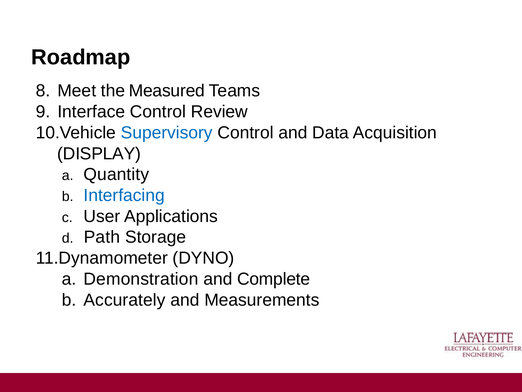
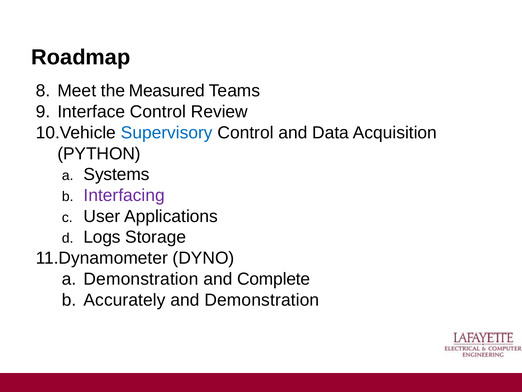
DISPLAY: DISPLAY -> PYTHON (99, 153)
Quantity: Quantity -> Systems (117, 174)
Interfacing colour: blue -> purple (124, 195)
Path: Path -> Logs (102, 237)
and Measurements: Measurements -> Demonstration (262, 300)
